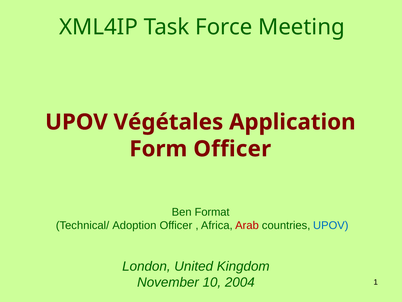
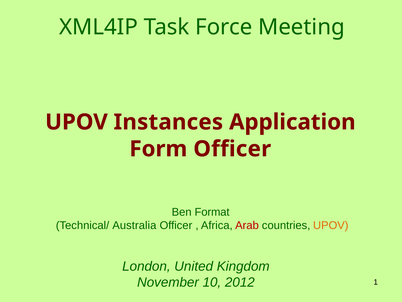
Végétales: Végétales -> Instances (168, 122)
Adoption: Adoption -> Australia (134, 225)
UPOV colour: blue -> orange (331, 225)
2004: 2004 -> 2012 (240, 282)
